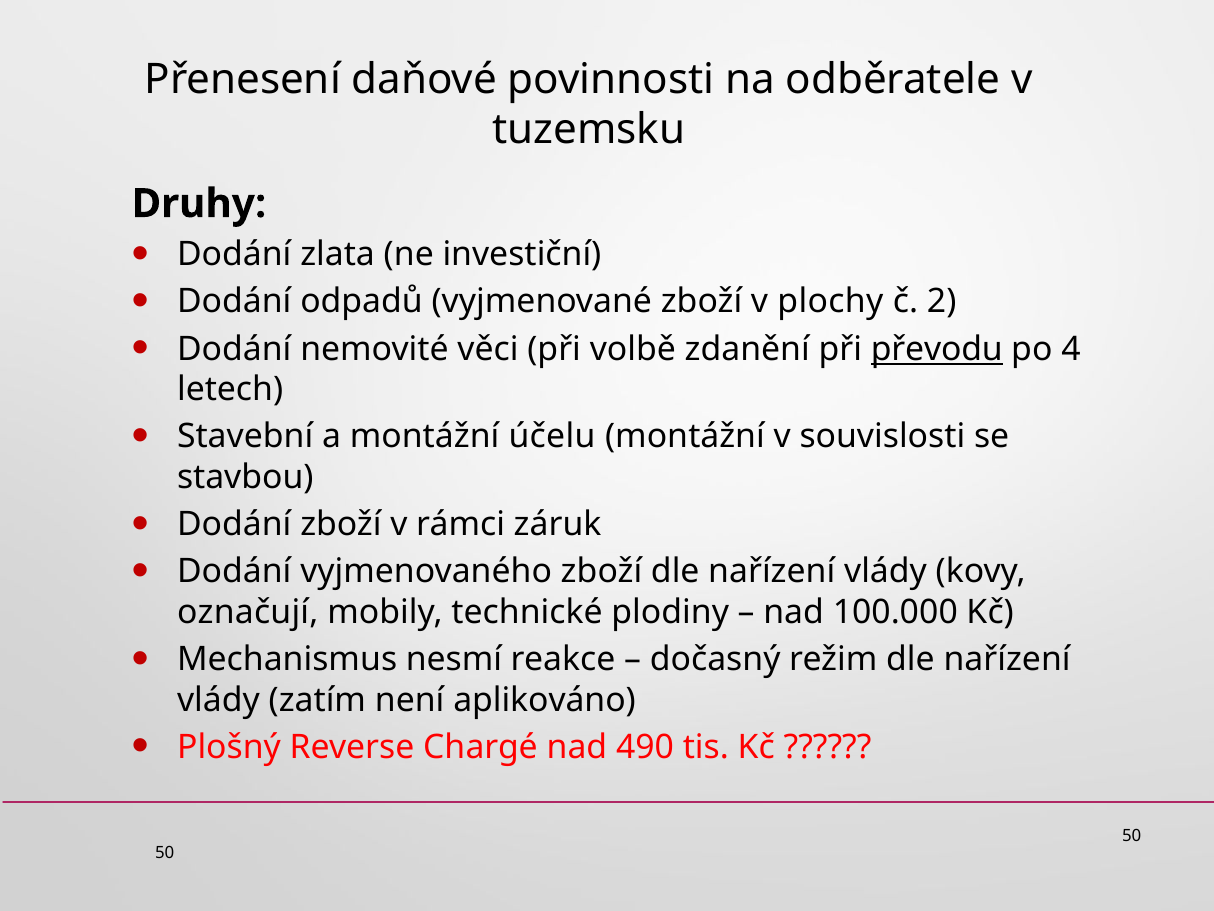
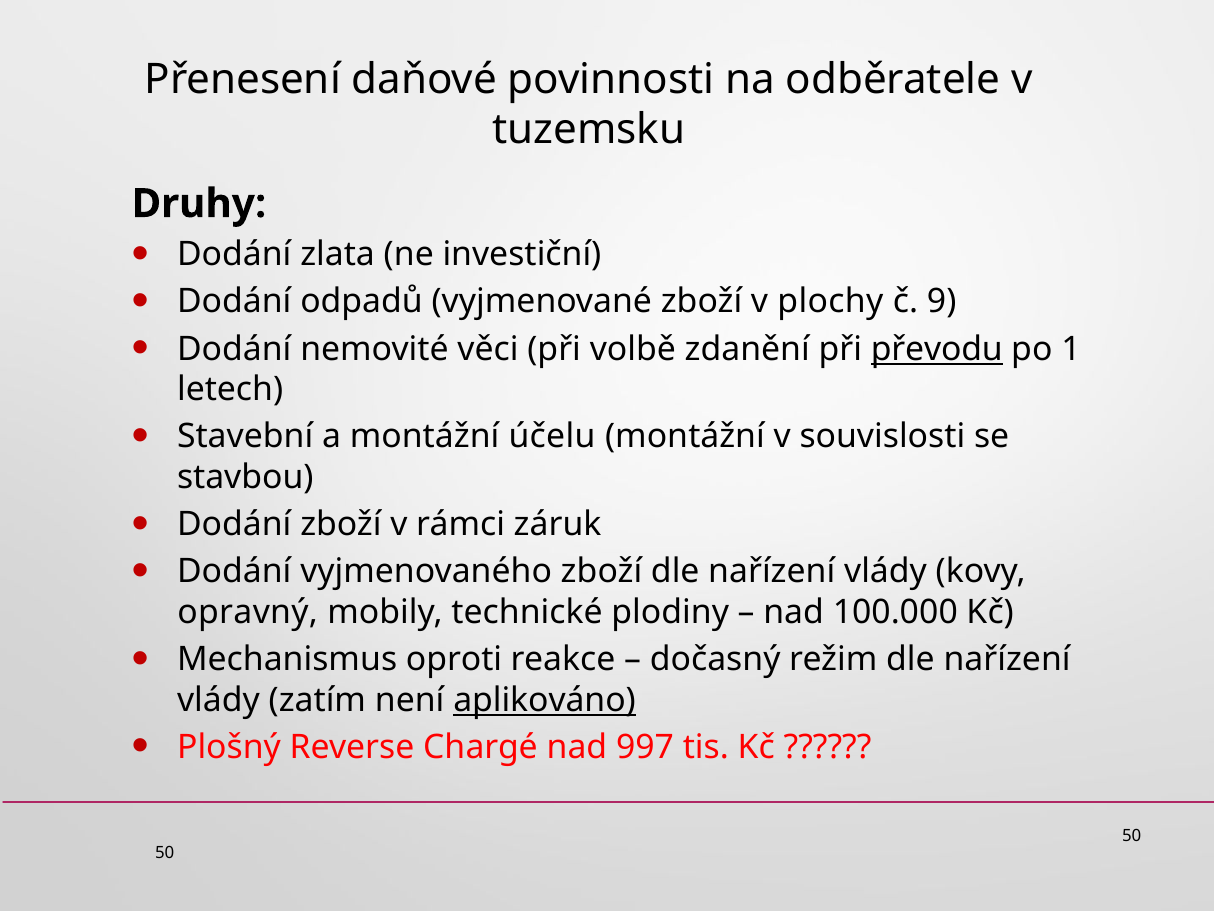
2: 2 -> 9 (942, 302)
4: 4 -> 1 (1071, 349)
označují: označují -> opravný (248, 612)
nesmí: nesmí -> oproti (454, 659)
aplikováno underline: none -> present (545, 700)
490: 490 -> 997 (645, 747)
